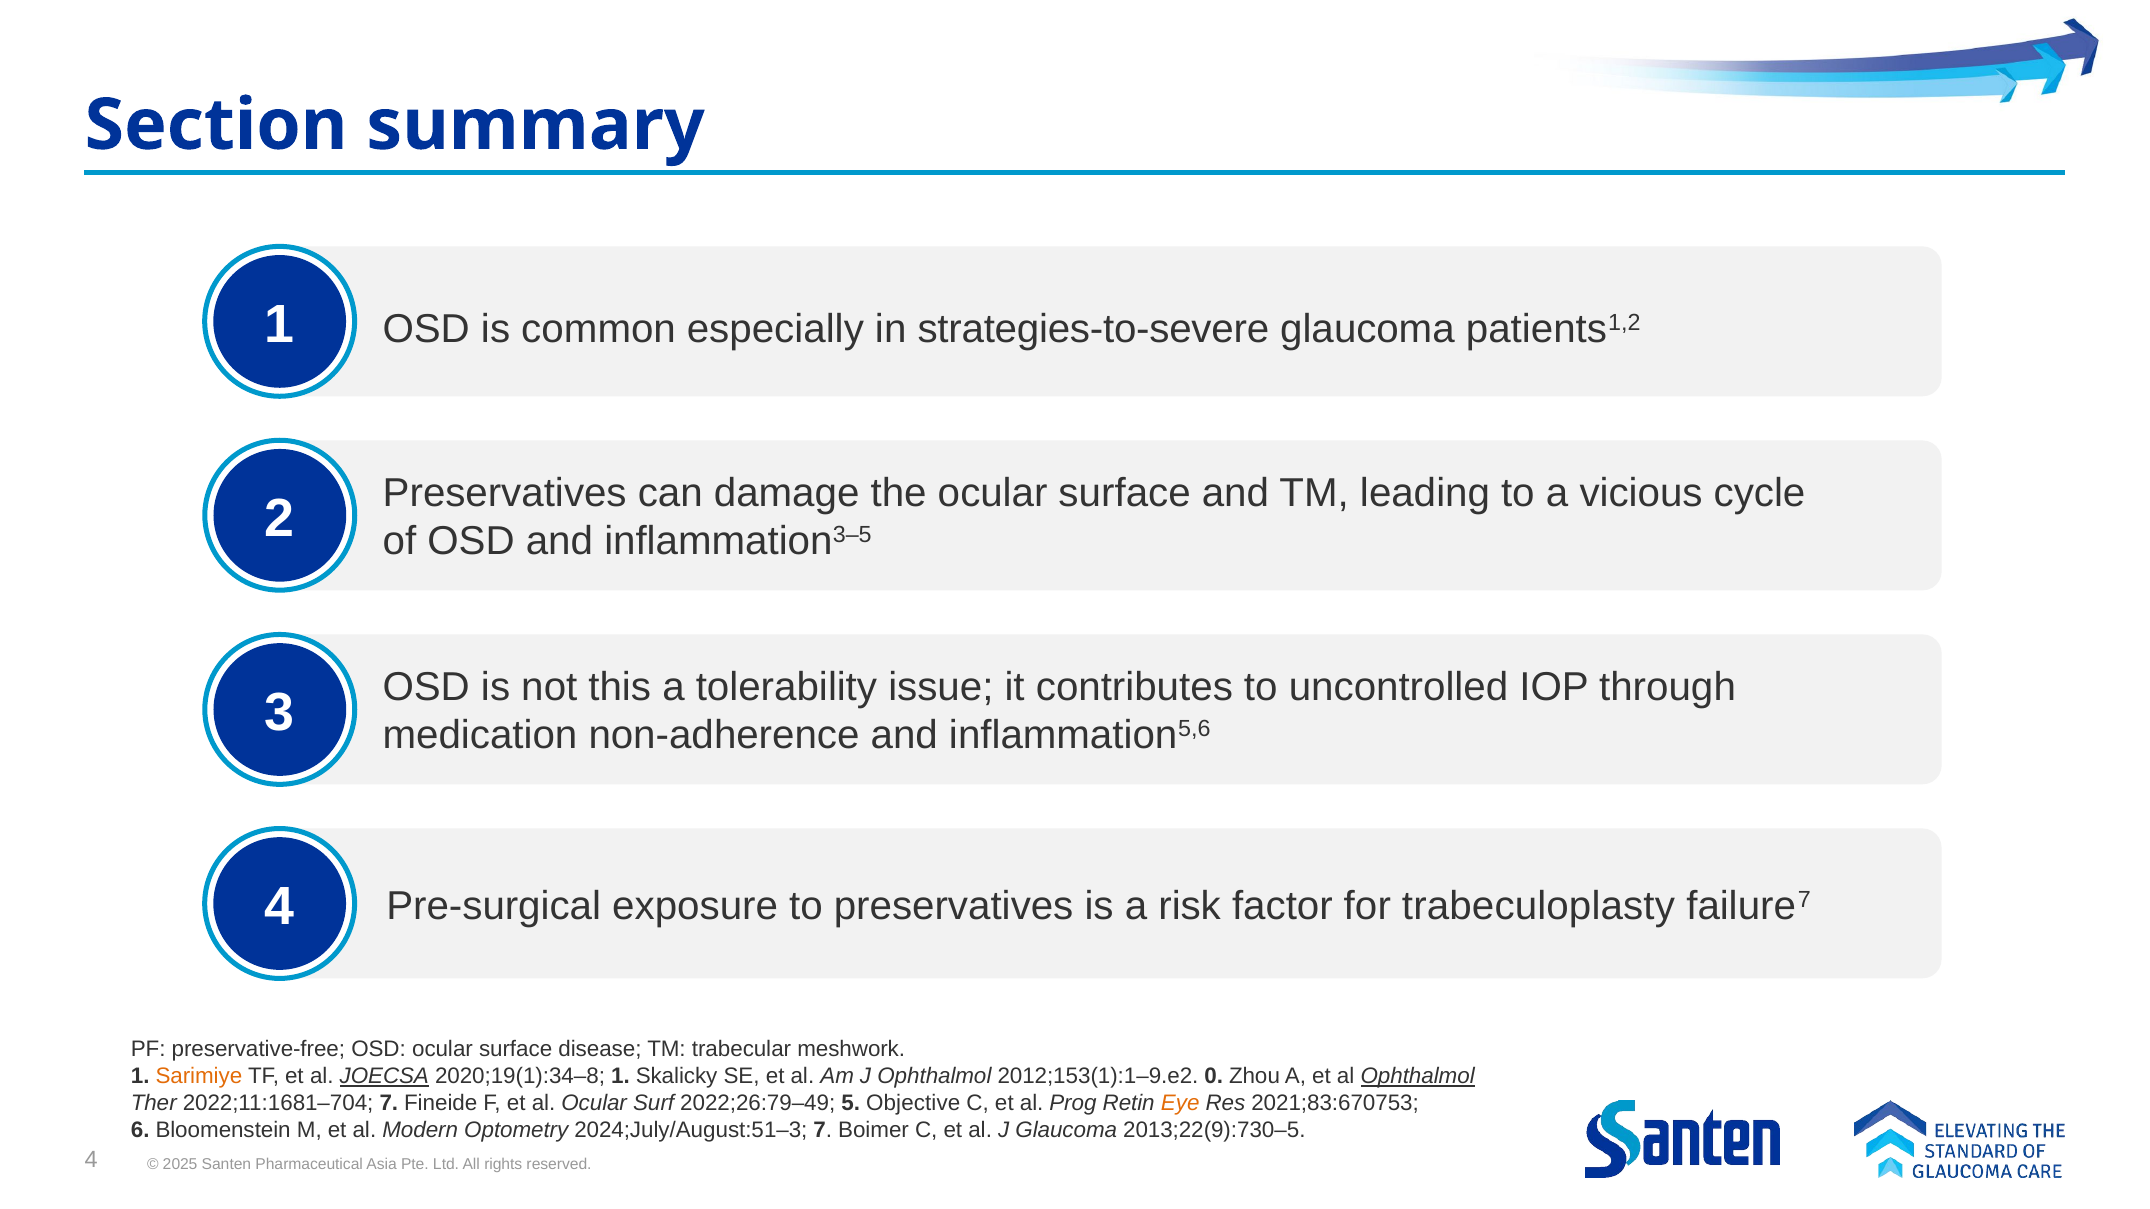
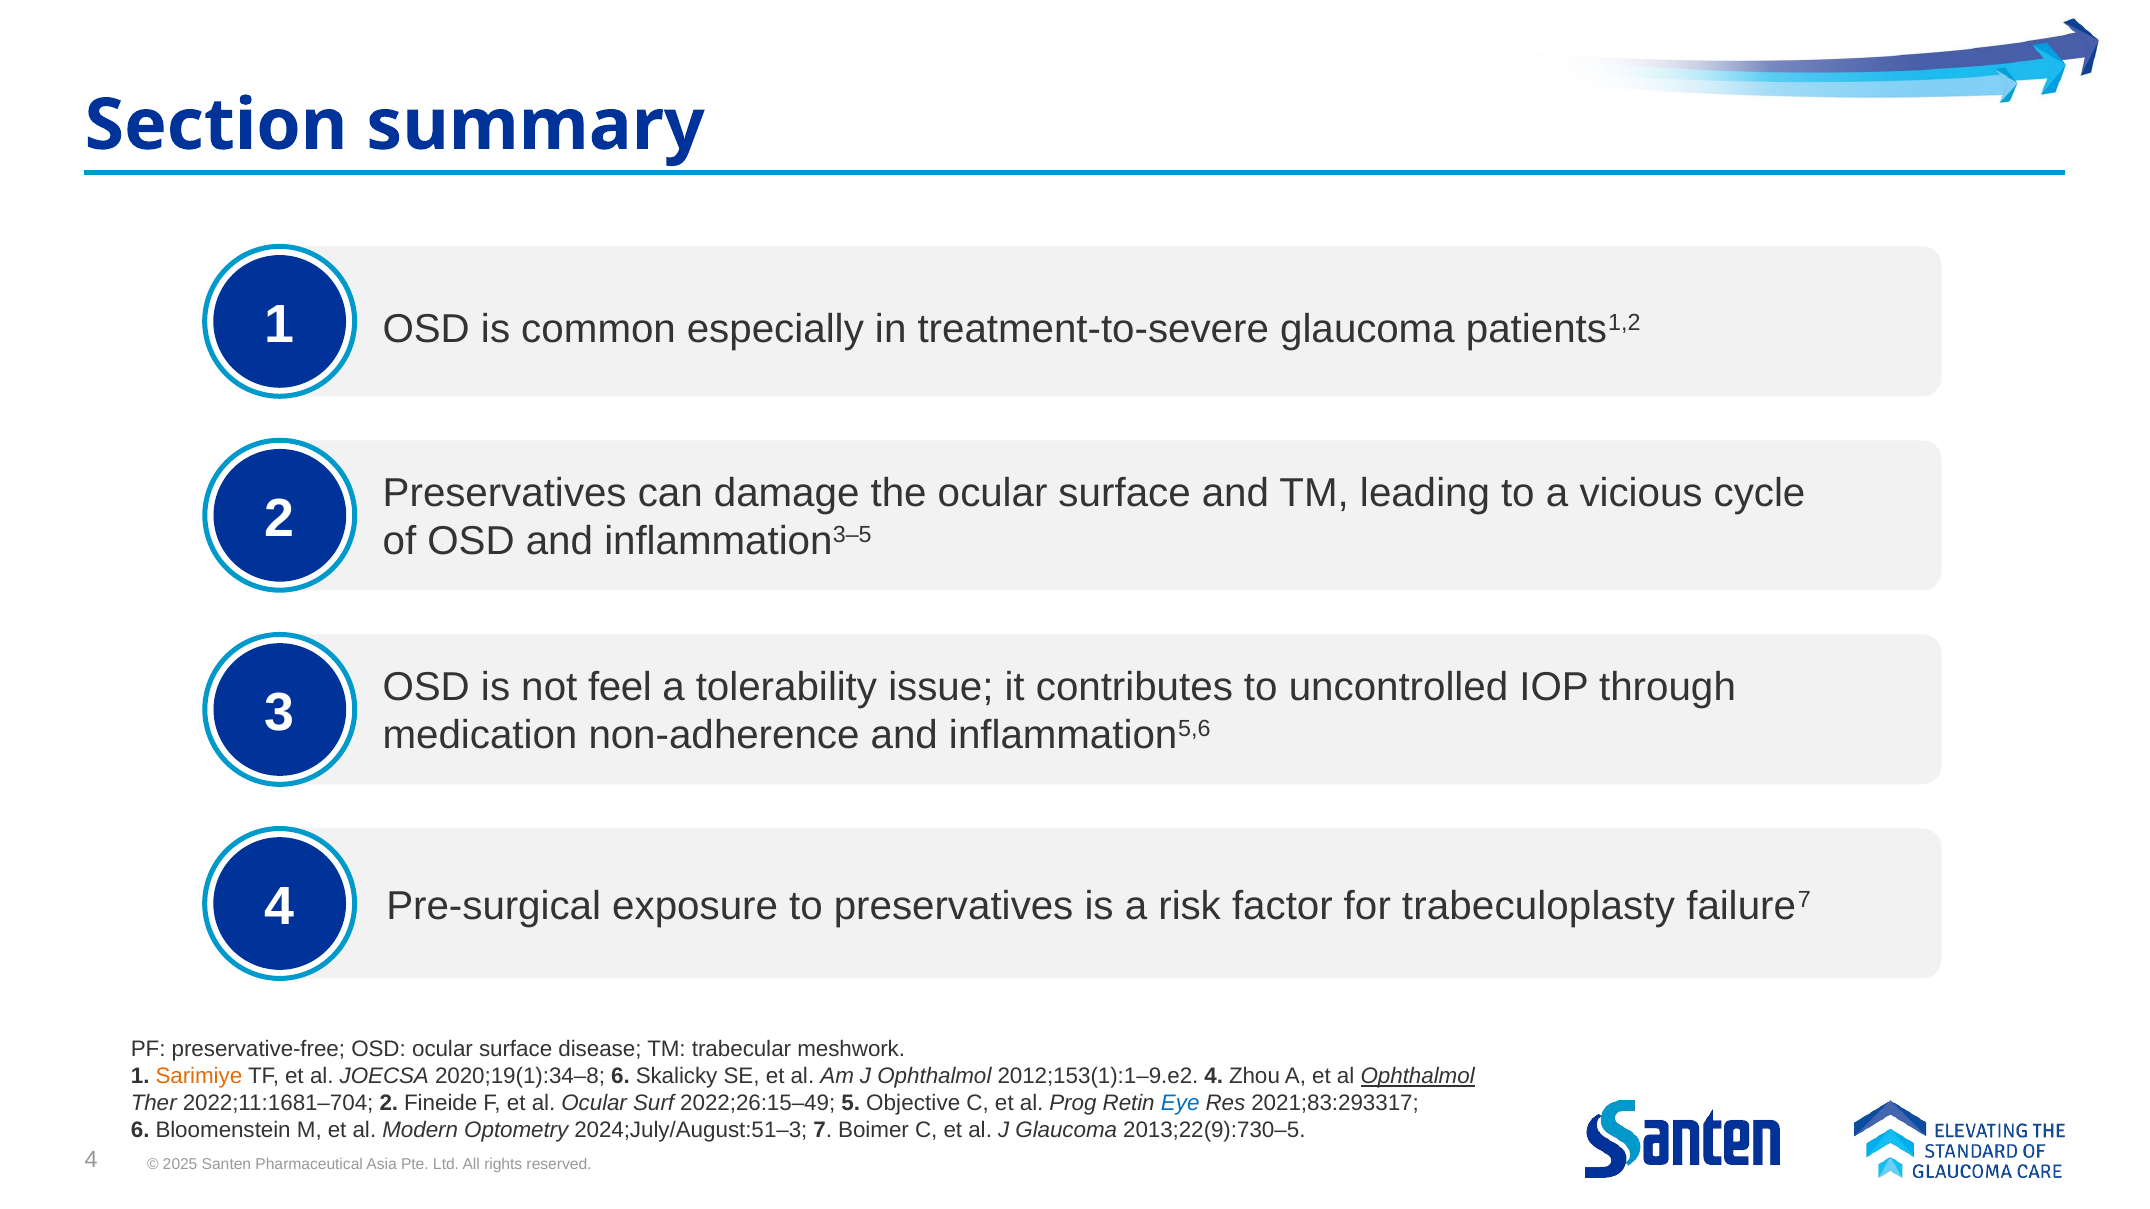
strategies-to-severe: strategies-to-severe -> treatment-to-severe (1093, 329)
this: this -> feel (620, 687)
JOECSA underline: present -> none (384, 1077)
2020;19(1):34–8 1: 1 -> 6 (620, 1077)
2012;153(1):1–9.e2 0: 0 -> 4 (1214, 1077)
2022;11:1681–704 7: 7 -> 2 (389, 1103)
2022;26:79–49: 2022;26:79–49 -> 2022;26:15–49 (758, 1103)
Eye colour: orange -> blue (1180, 1103)
2021;83:670753: 2021;83:670753 -> 2021;83:293317 (1335, 1103)
